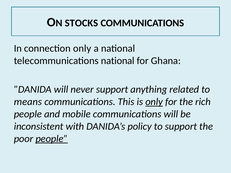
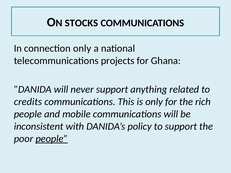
telecommunications national: national -> projects (118, 61)
means: means -> credits (28, 102)
only underline: present -> none (154, 102)
